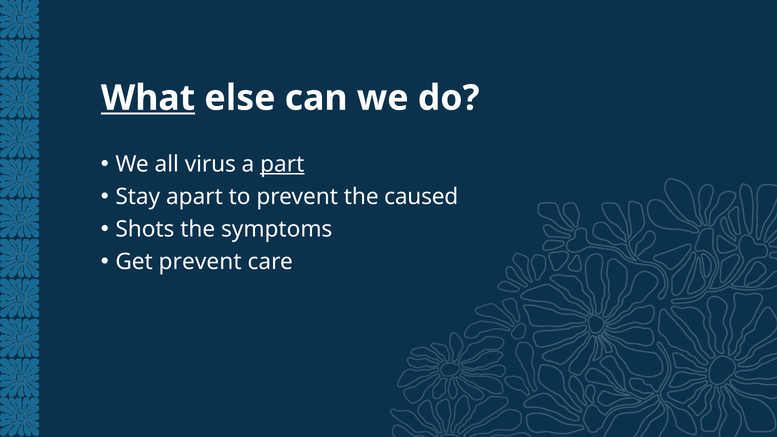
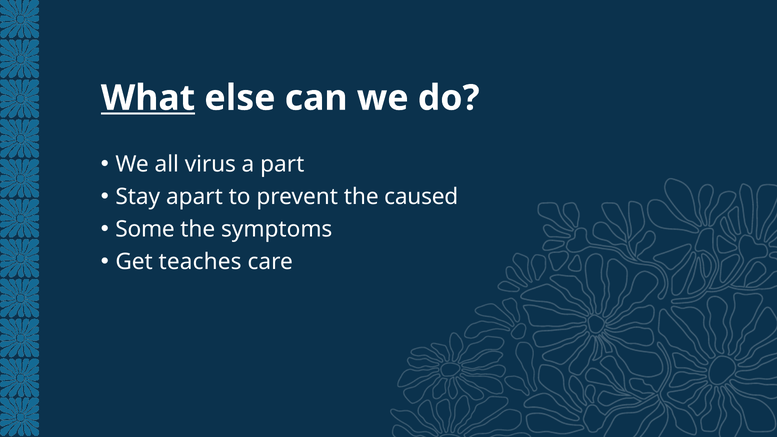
part underline: present -> none (282, 164)
Shots: Shots -> Some (145, 229)
Get prevent: prevent -> teaches (200, 262)
